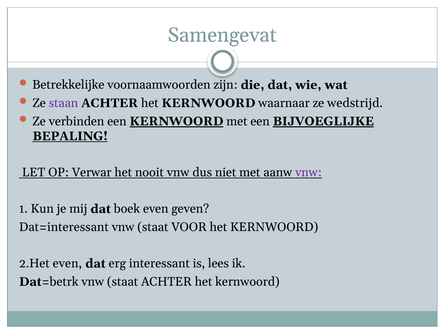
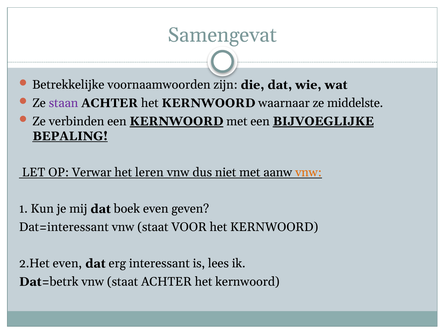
wedstrijd: wedstrijd -> middelste (355, 103)
nooit: nooit -> leren (149, 172)
vnw colour: purple -> orange (308, 172)
